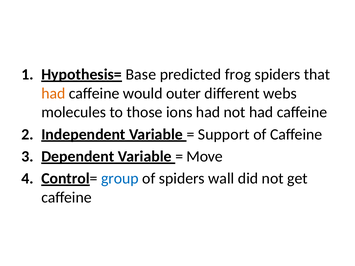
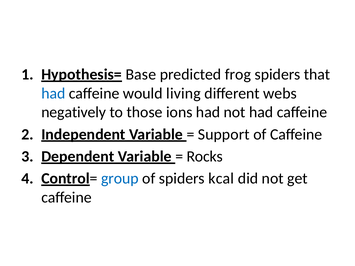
had colour: orange -> blue (53, 93)
outer: outer -> living (183, 93)
molecules: molecules -> negatively (74, 112)
Move: Move -> Rocks (205, 157)
wall: wall -> kcal (221, 179)
